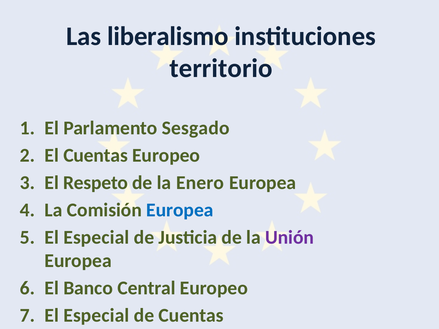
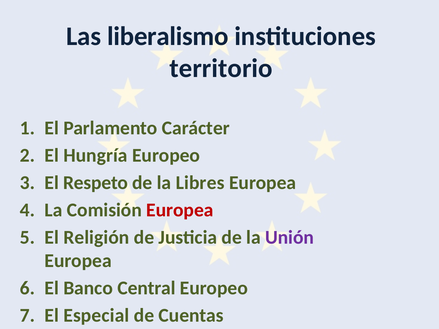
Sesgado: Sesgado -> Carácter (196, 128)
El Cuentas: Cuentas -> Hungría (95, 155)
Enero: Enero -> Libres (200, 183)
Europea colour: blue -> red (180, 210)
Especial: Especial -> Religión (96, 237)
